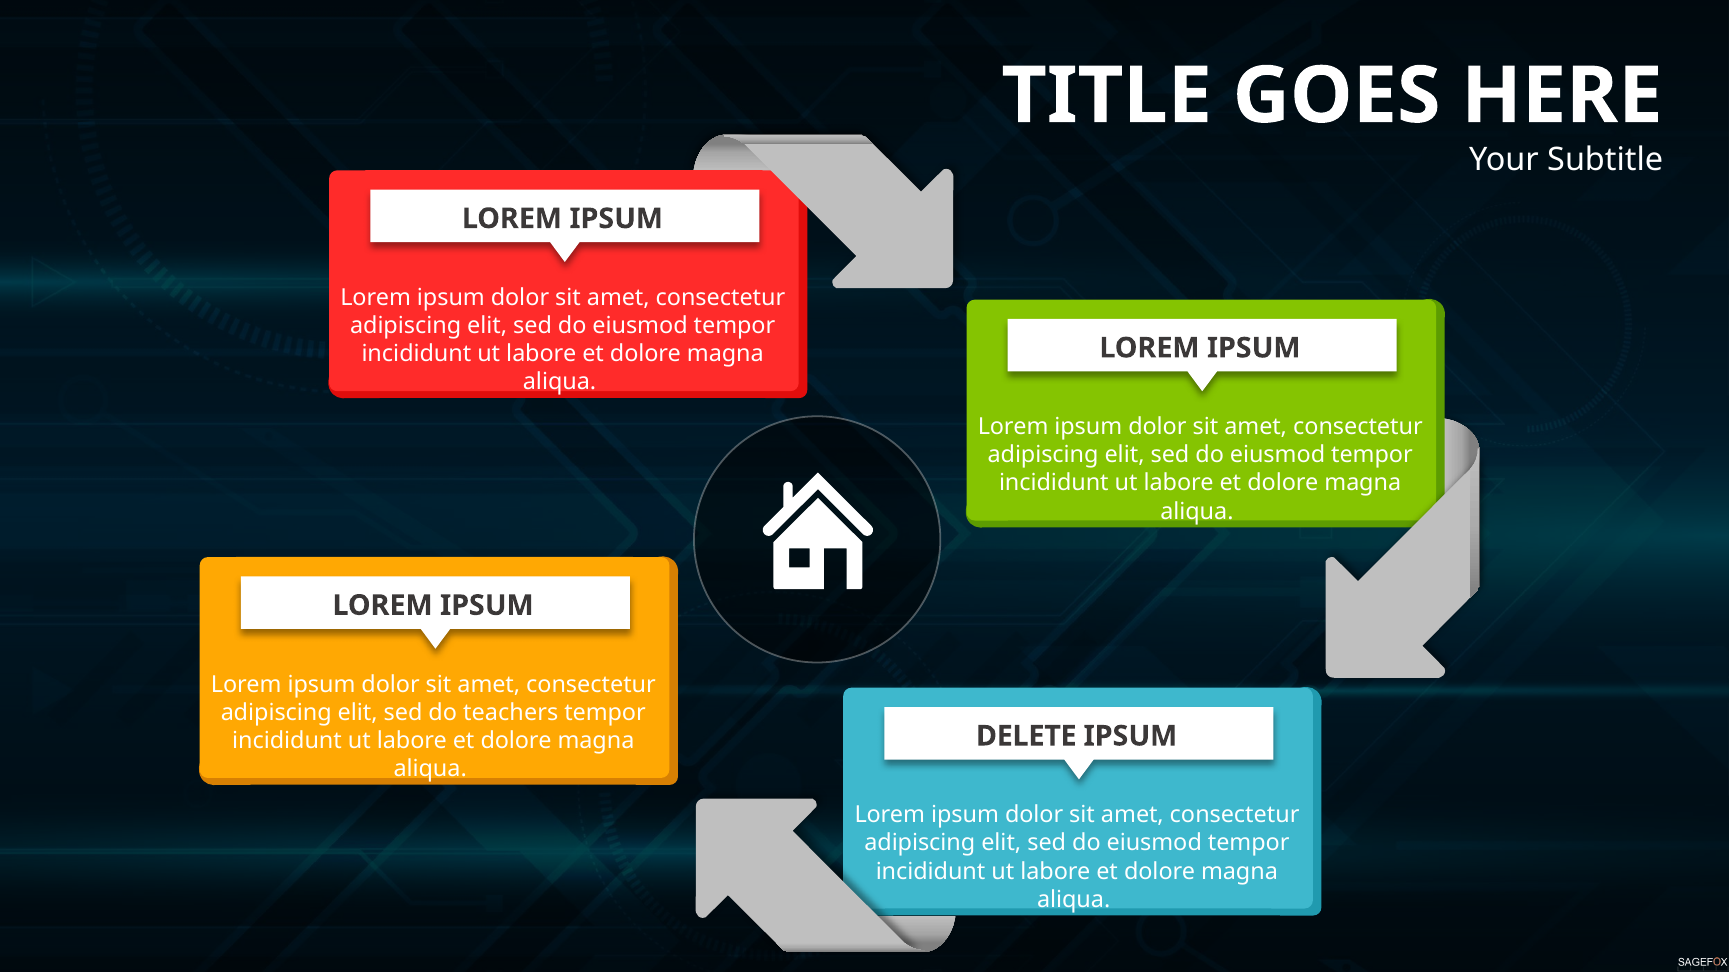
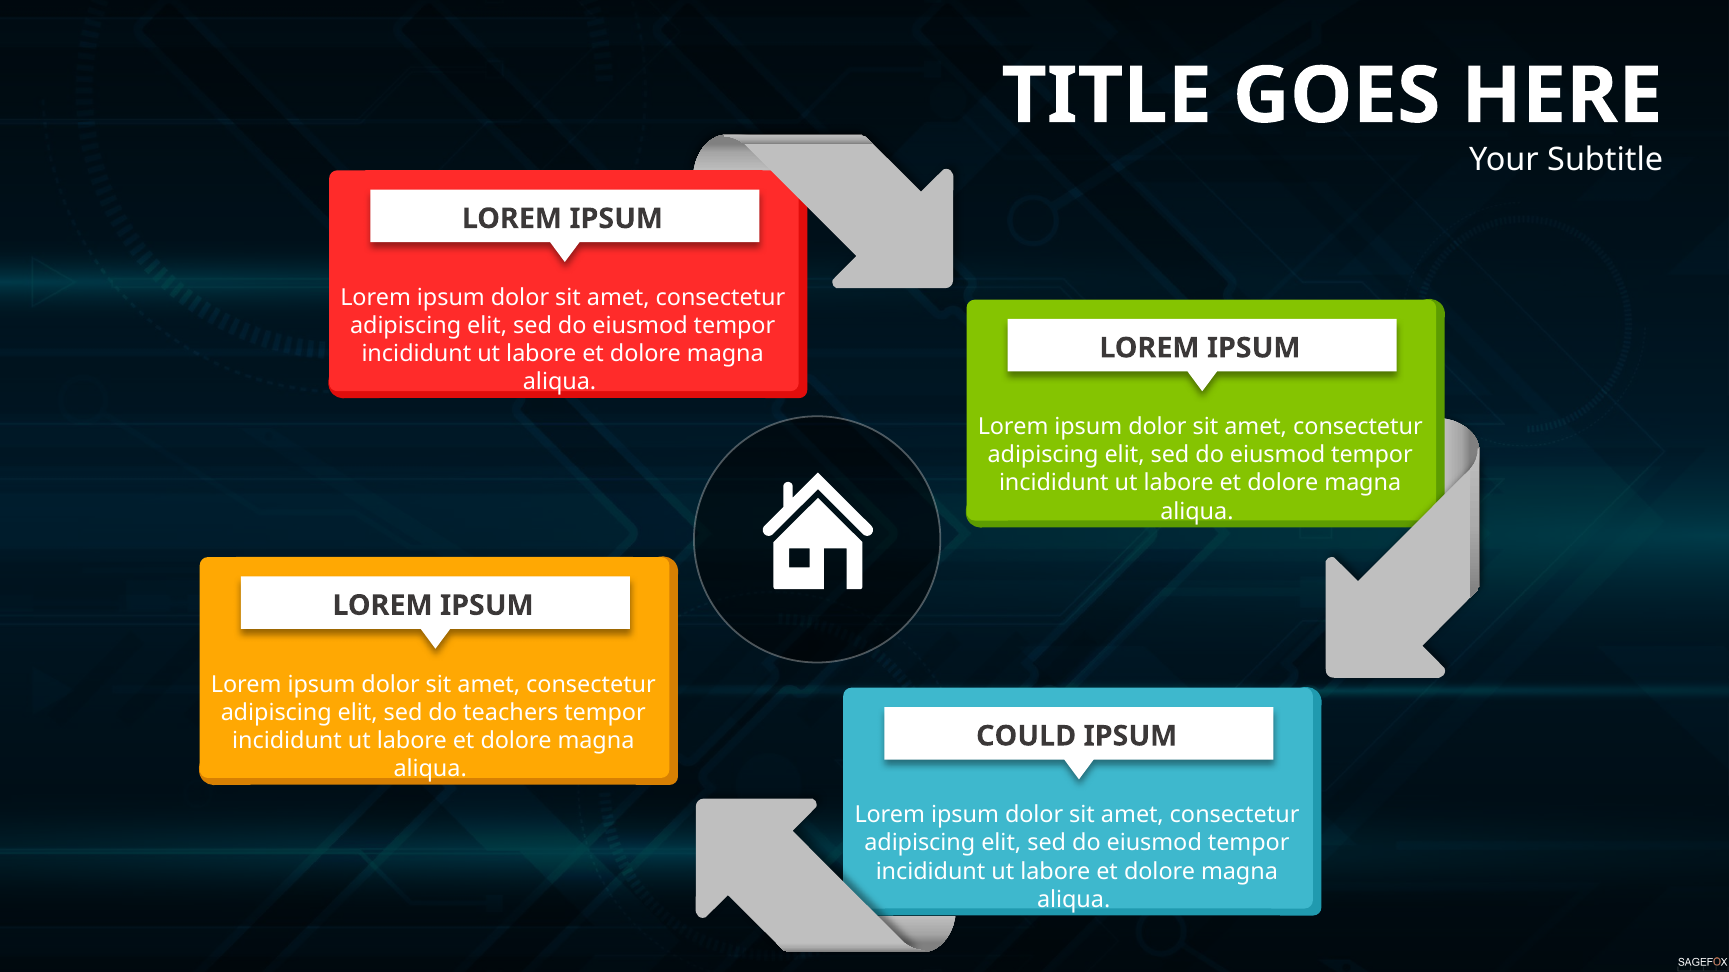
DELETE: DELETE -> COULD (1026, 736)
